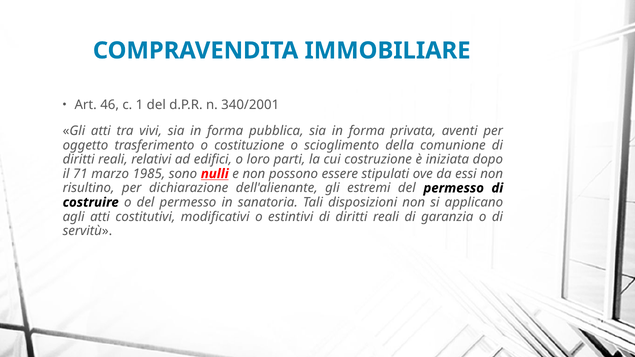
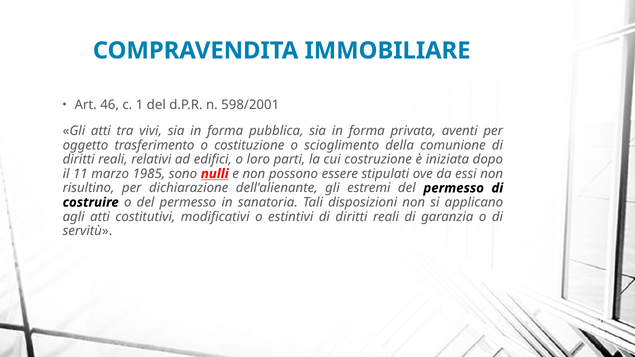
340/2001: 340/2001 -> 598/2001 (250, 105)
71: 71 -> 11 (80, 174)
